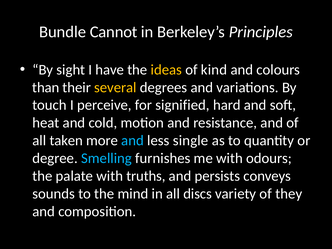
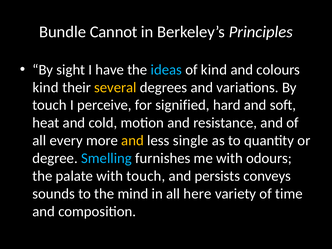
ideas colour: yellow -> light blue (166, 70)
than: than -> kind (46, 87)
taken: taken -> every (66, 141)
and colour: light blue -> yellow (133, 141)
with truths: truths -> touch (146, 176)
discs: discs -> here (197, 194)
they: they -> time (289, 194)
